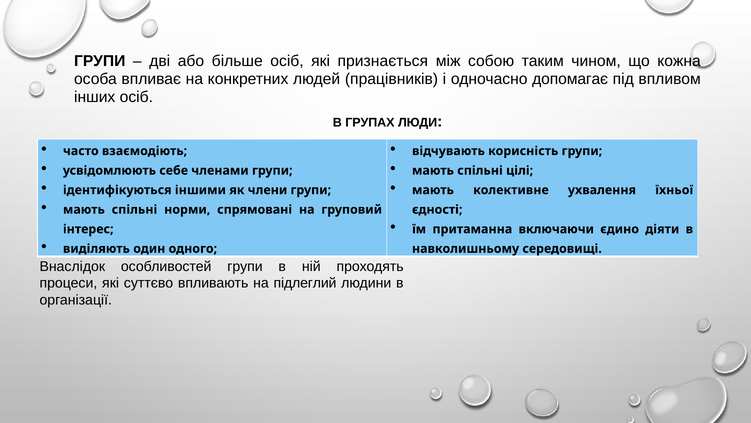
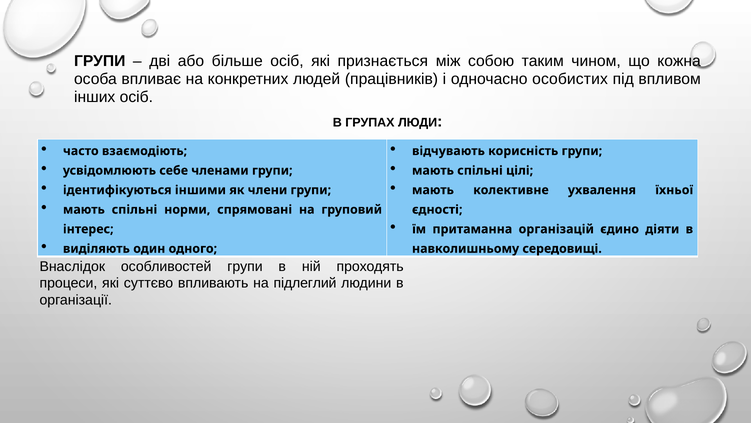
допомагає: допомагає -> особистих (570, 79)
включаючи: включаючи -> організацій (556, 229)
